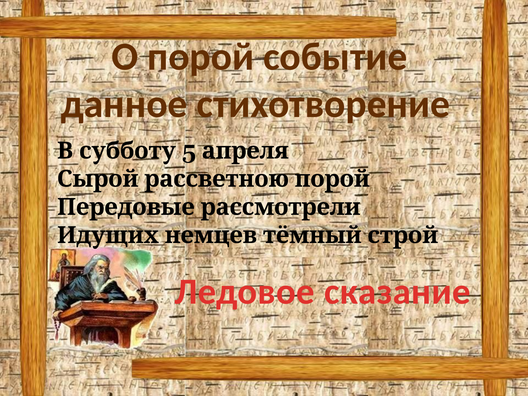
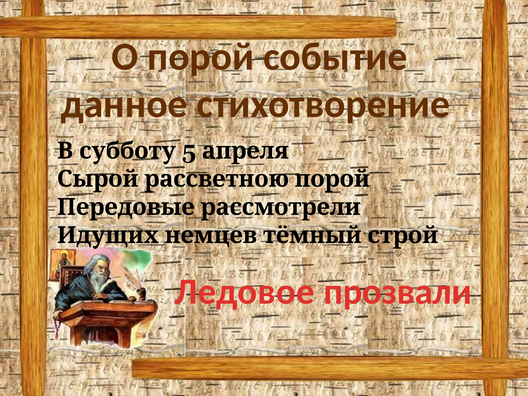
сказание: сказание -> прозвали (398, 292)
